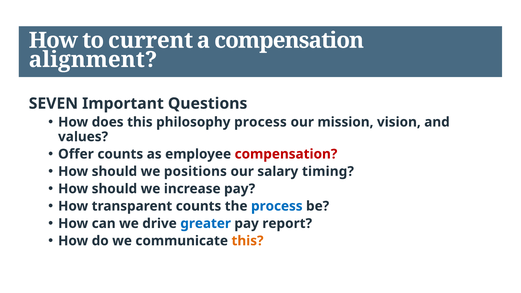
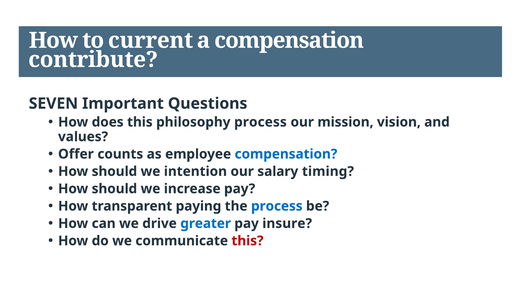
alignment: alignment -> contribute (93, 60)
compensation colour: red -> blue (286, 154)
positions: positions -> intention (195, 171)
transparent counts: counts -> paying (199, 206)
report: report -> insure (287, 223)
this colour: orange -> red (248, 241)
